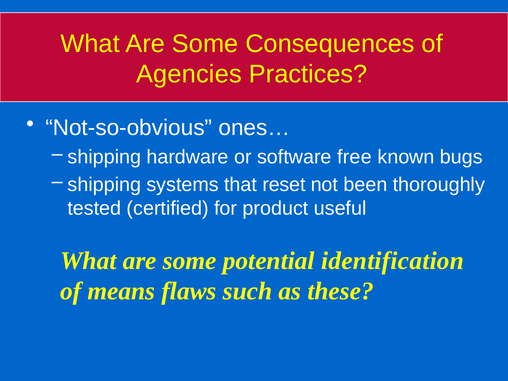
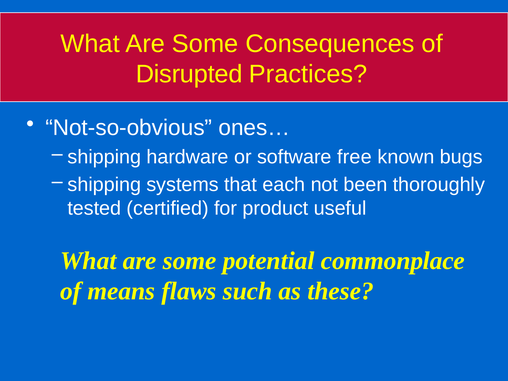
Agencies: Agencies -> Disrupted (189, 74)
reset: reset -> each (284, 185)
identification: identification -> commonplace (393, 261)
